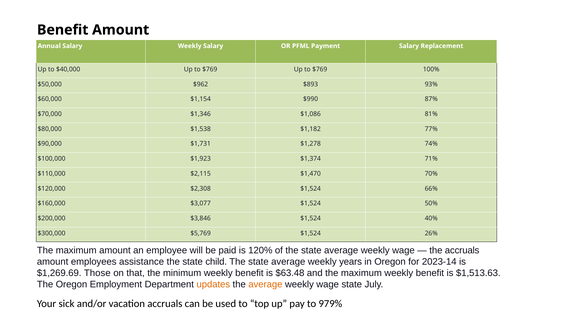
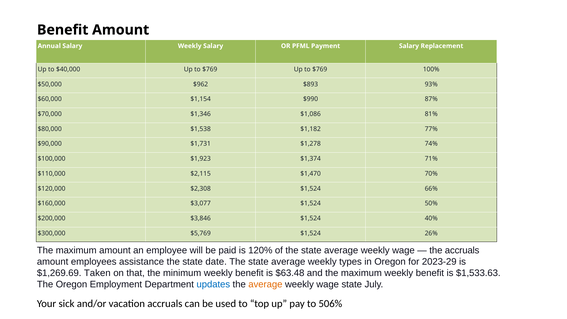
child: child -> date (216, 262)
years: years -> types (350, 262)
2023-14: 2023-14 -> 2023-29 (439, 262)
Those: Those -> Taken (97, 273)
$1,513.63: $1,513.63 -> $1,533.63 (478, 273)
updates colour: orange -> blue (213, 284)
979%: 979% -> 506% (330, 304)
